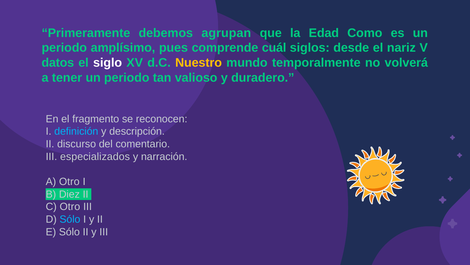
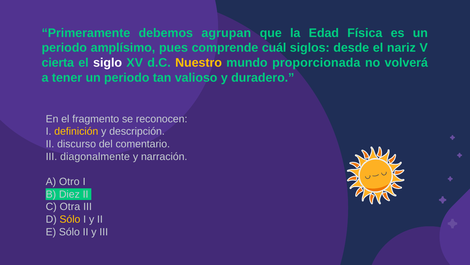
Como: Como -> Física (365, 33)
datos: datos -> cierta (58, 63)
temporalmente: temporalmente -> proporcionada (316, 63)
definición colour: light blue -> yellow (76, 131)
especializados: especializados -> diagonalmente (95, 156)
C Otro: Otro -> Otra (70, 206)
Sólo colour: light blue -> yellow (70, 219)
